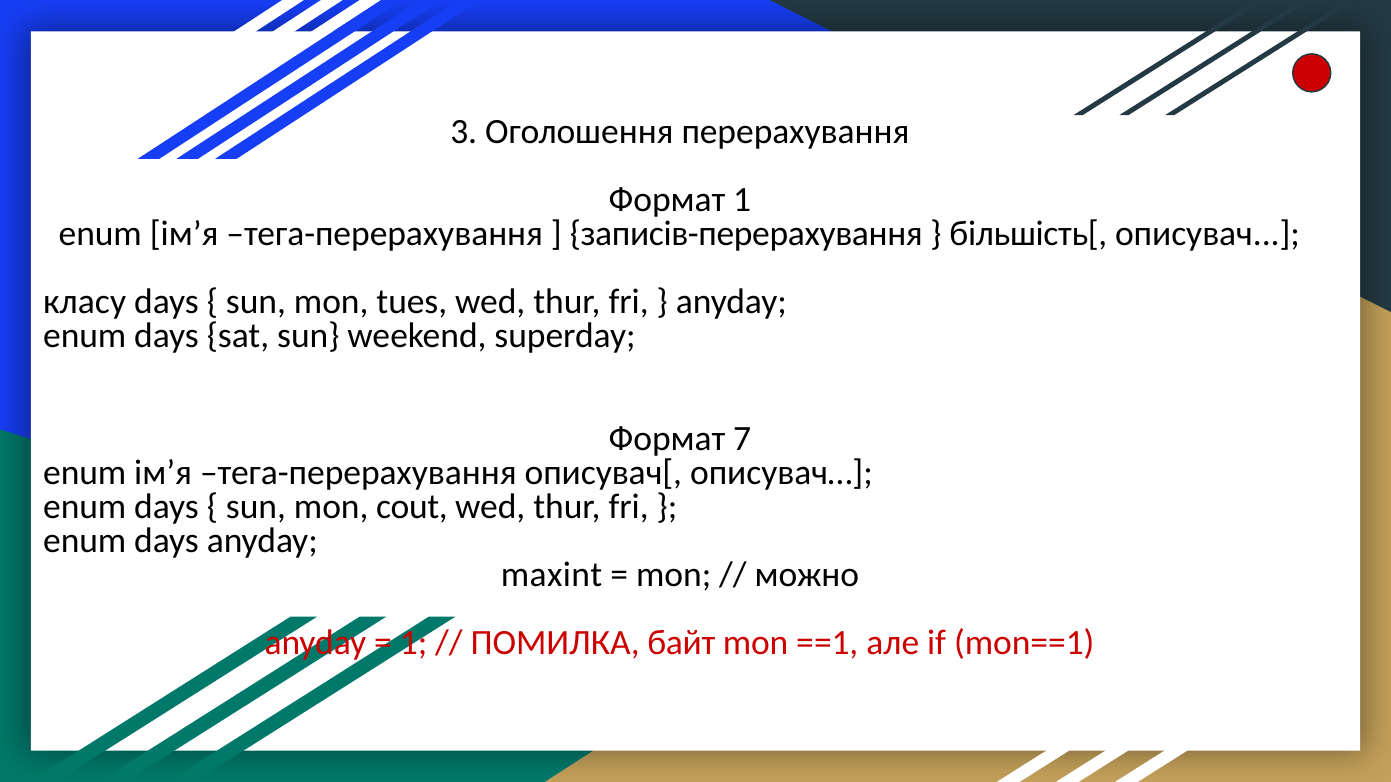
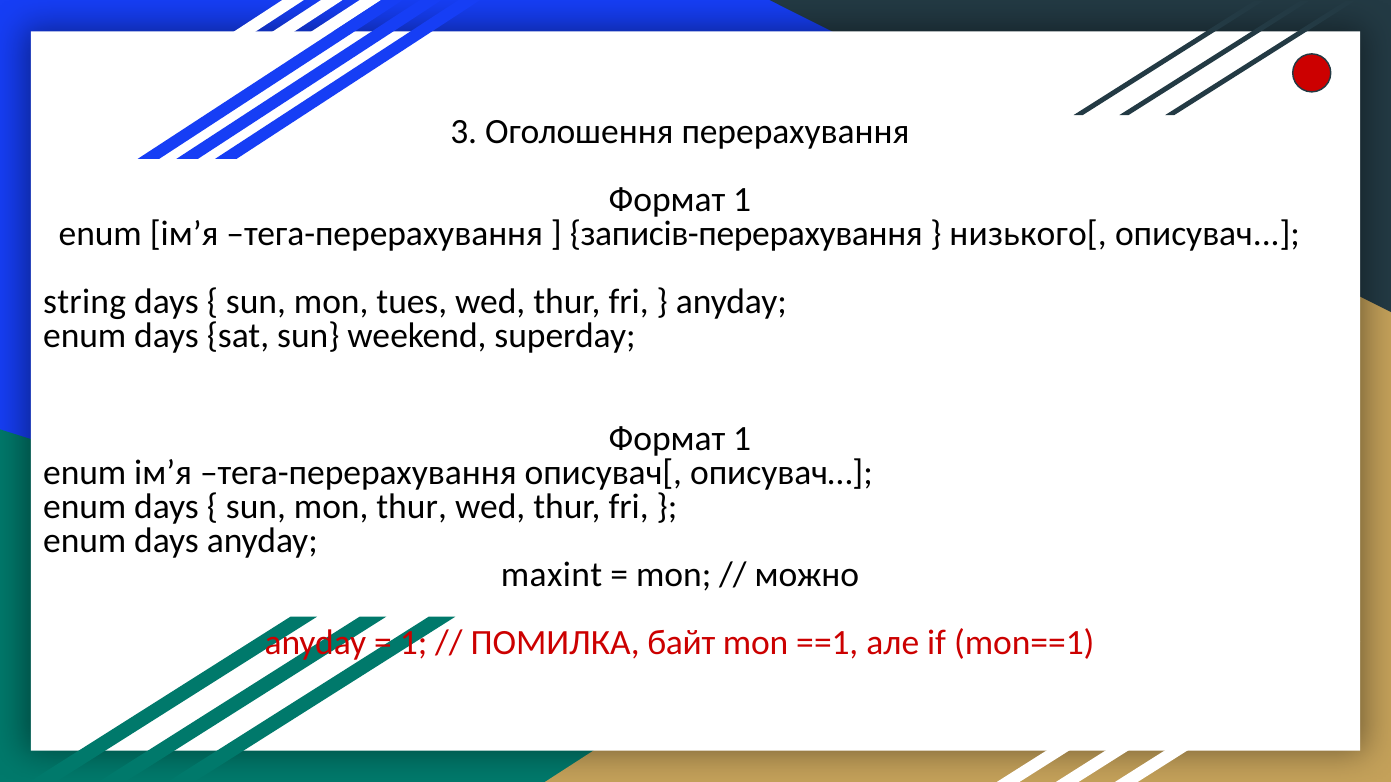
більшість[: більшість[ -> низького[ (1028, 234)
класу: класу -> strіng (85, 302)
7: 7 -> 1 (742, 439)
mon cout: cout -> thur (412, 507)
